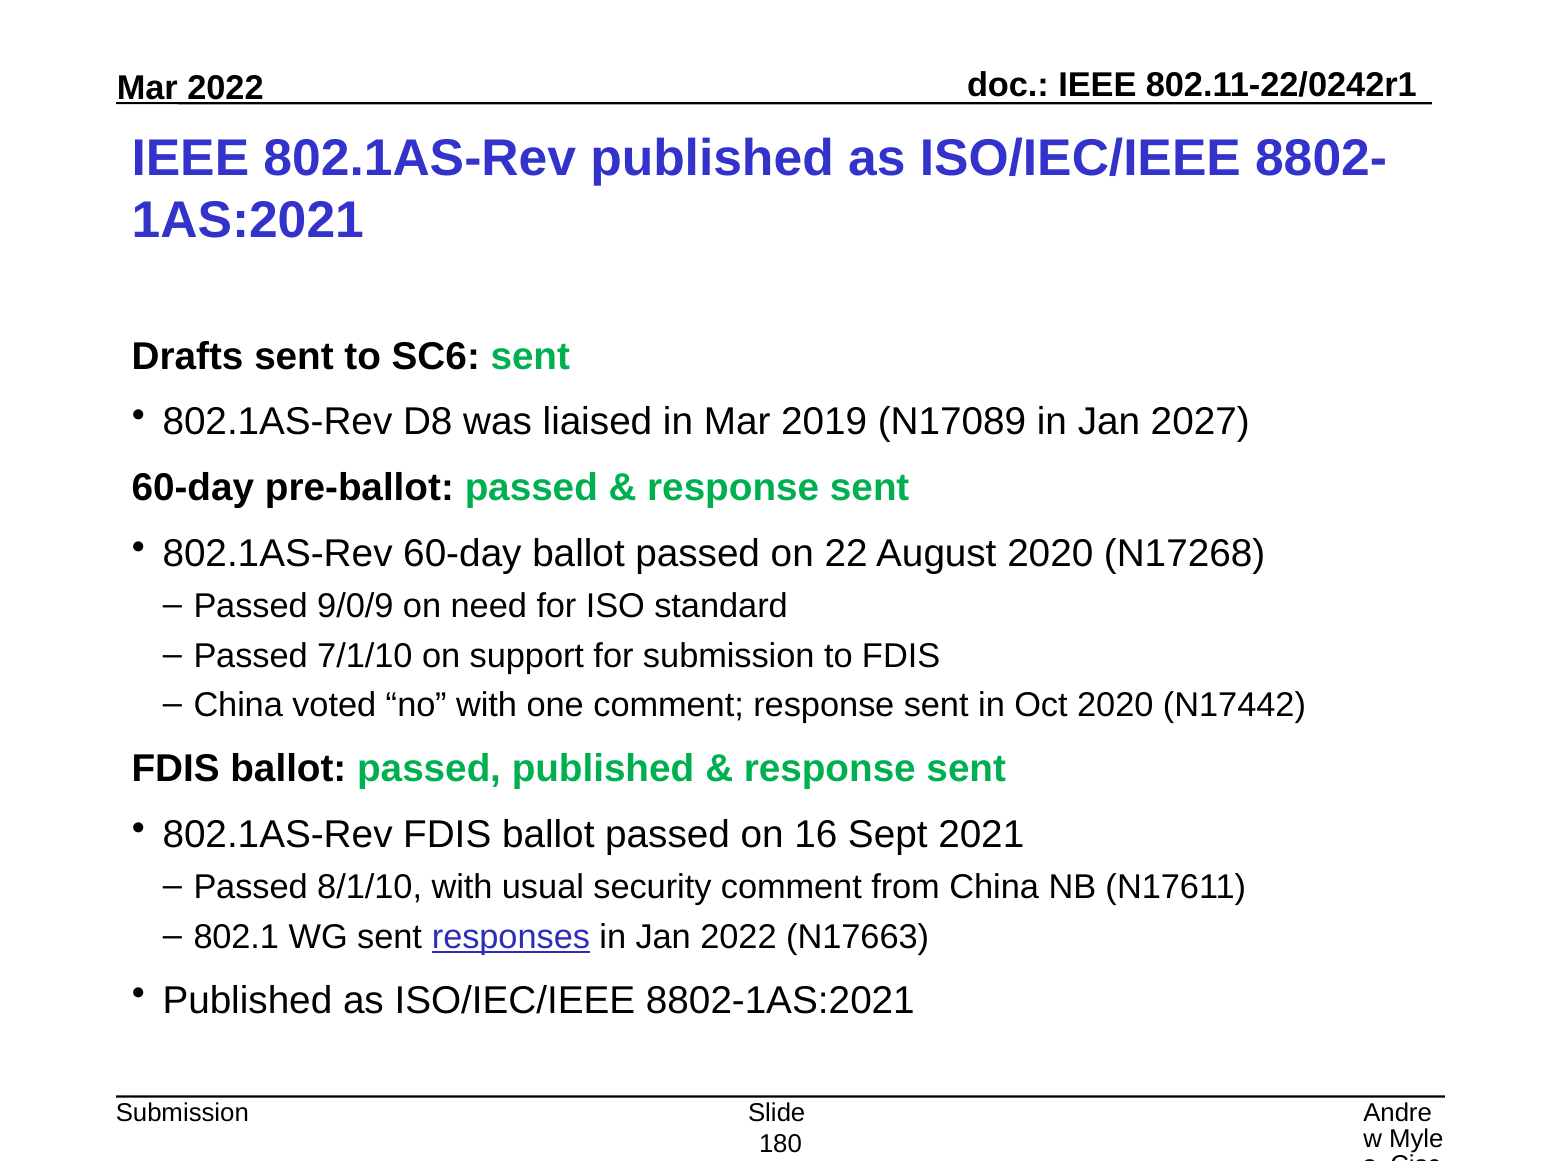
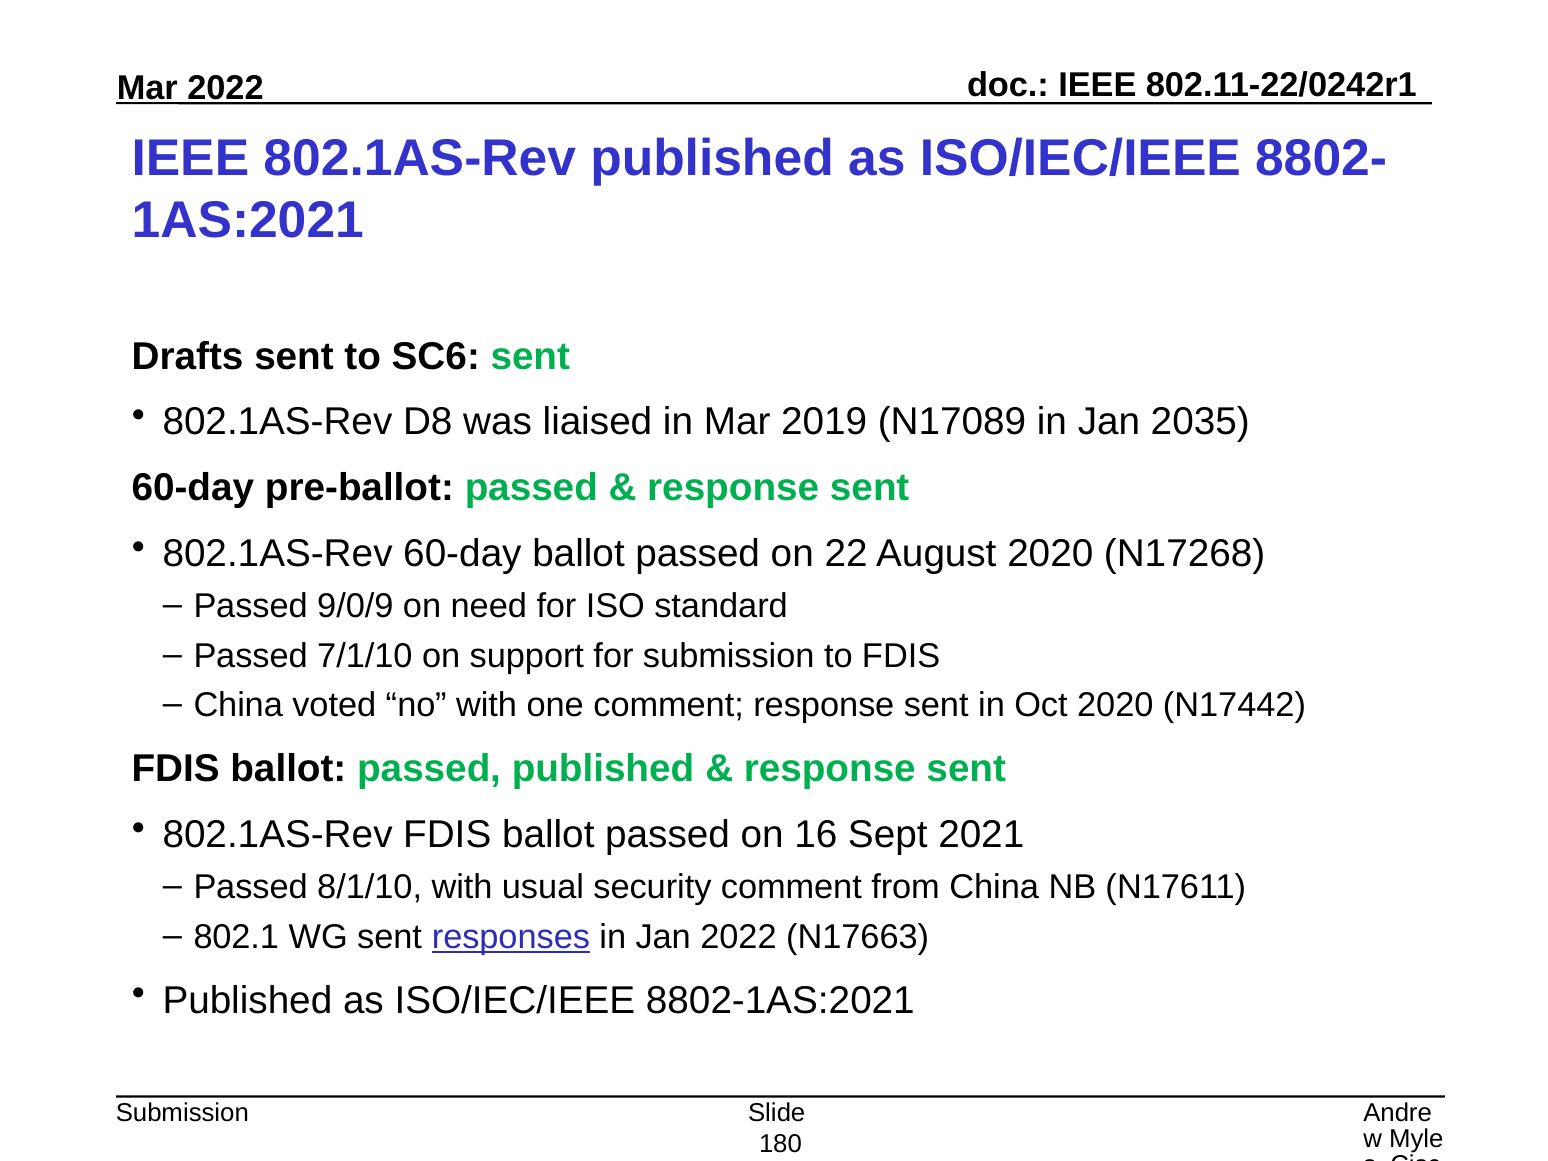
2027: 2027 -> 2035 (1200, 422)
